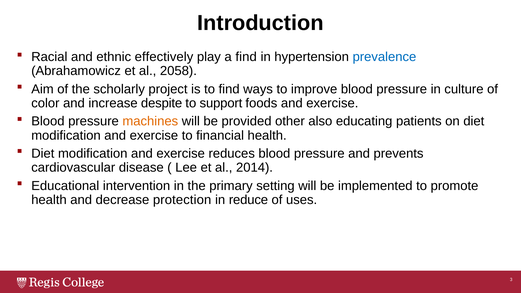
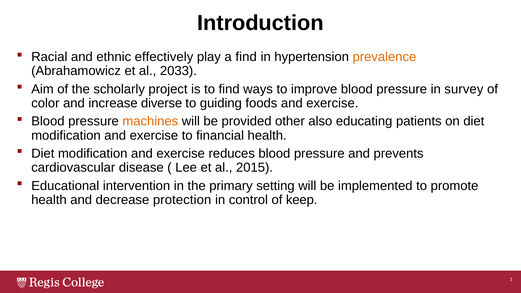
prevalence colour: blue -> orange (384, 57)
2058: 2058 -> 2033 (178, 71)
culture: culture -> survey (464, 89)
despite: despite -> diverse (162, 103)
support: support -> guiding (221, 103)
2014: 2014 -> 2015 (254, 168)
reduce: reduce -> control (248, 200)
uses: uses -> keep (302, 200)
